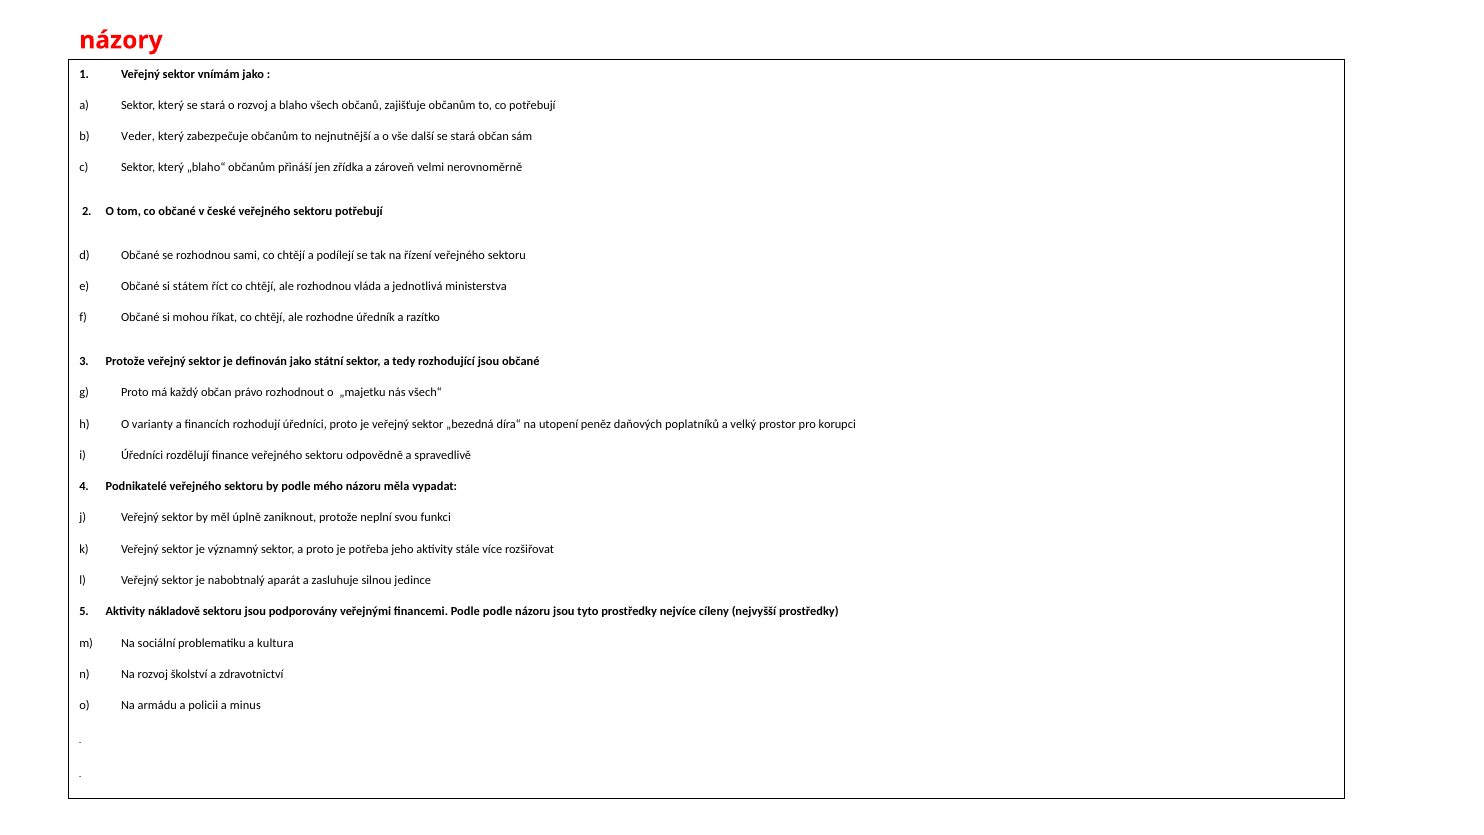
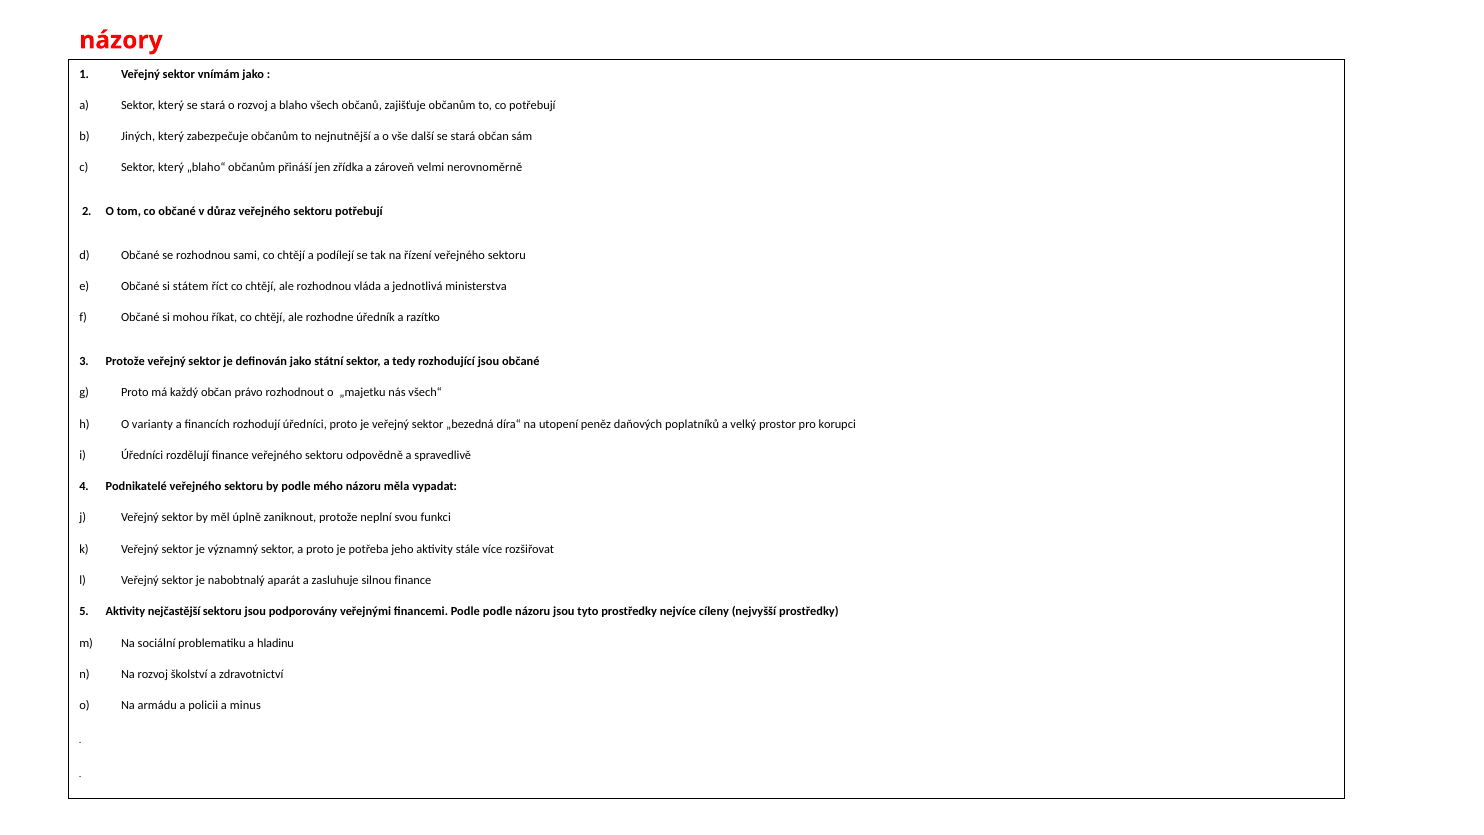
Veder: Veder -> Jiných (138, 136)
české: české -> důraz (221, 211)
silnou jedince: jedince -> finance (413, 580)
nákladově: nákladově -> nejčastější (174, 612)
kultura: kultura -> hladinu (276, 643)
